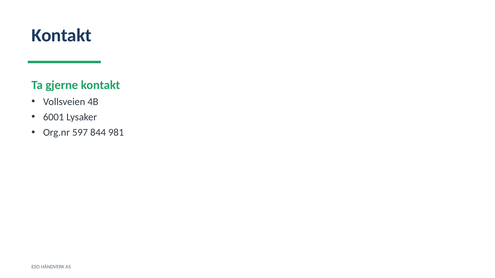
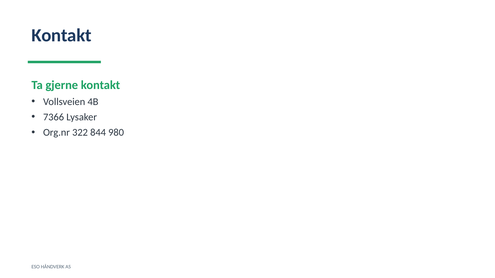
6001: 6001 -> 7366 (54, 117)
597: 597 -> 322 (80, 133)
981: 981 -> 980 (116, 133)
